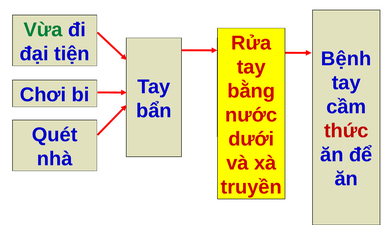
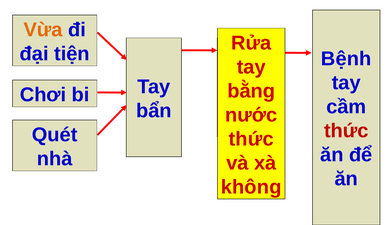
Vừa colour: green -> orange (43, 30)
dưới: dưới -> thức (251, 139)
truyền: truyền -> không (251, 187)
